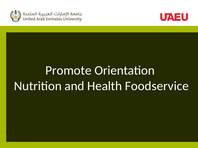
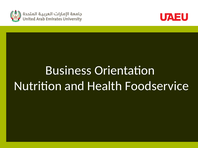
Promote: Promote -> Business (68, 71)
